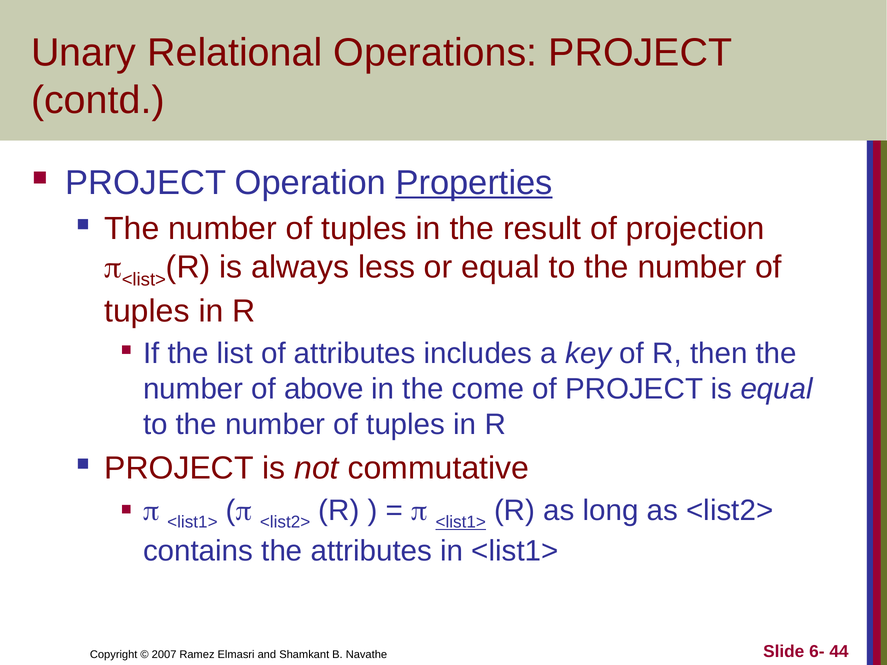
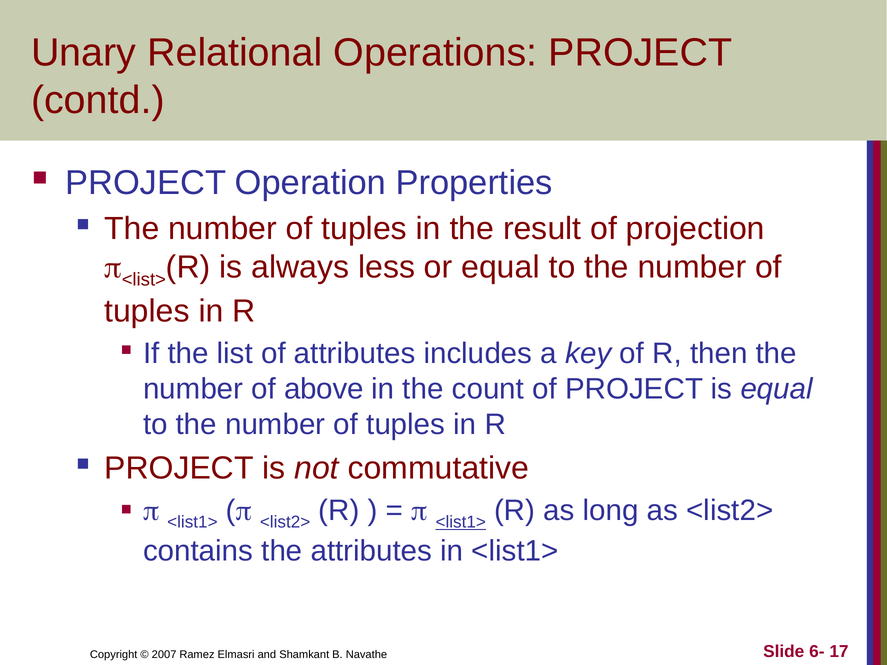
Properties underline: present -> none (474, 183)
come: come -> count (488, 389)
44: 44 -> 17 (839, 652)
